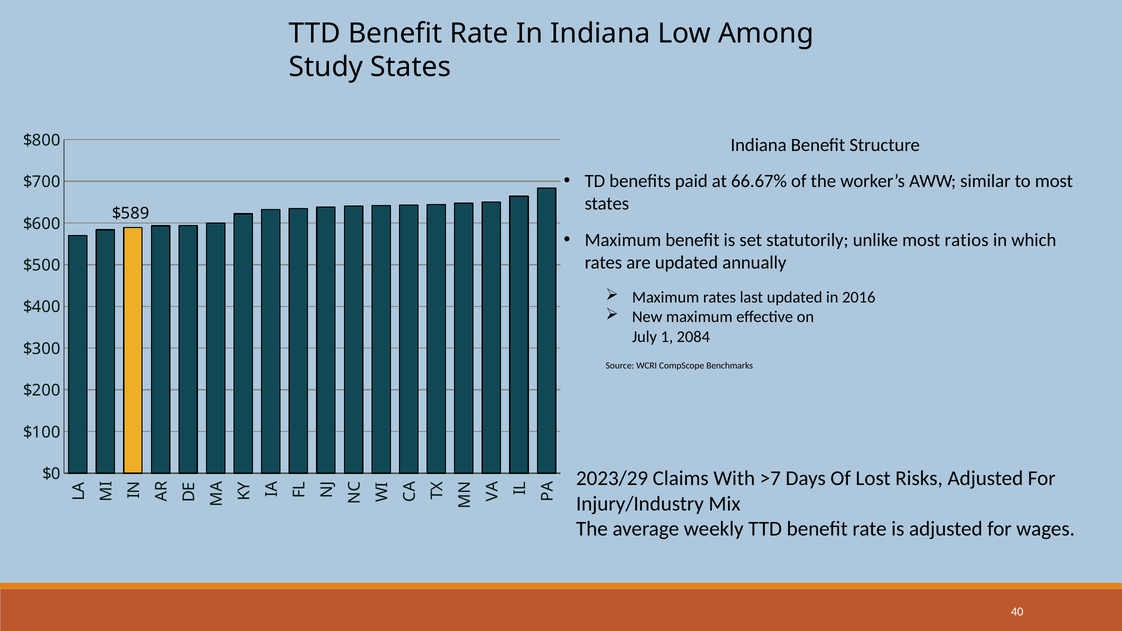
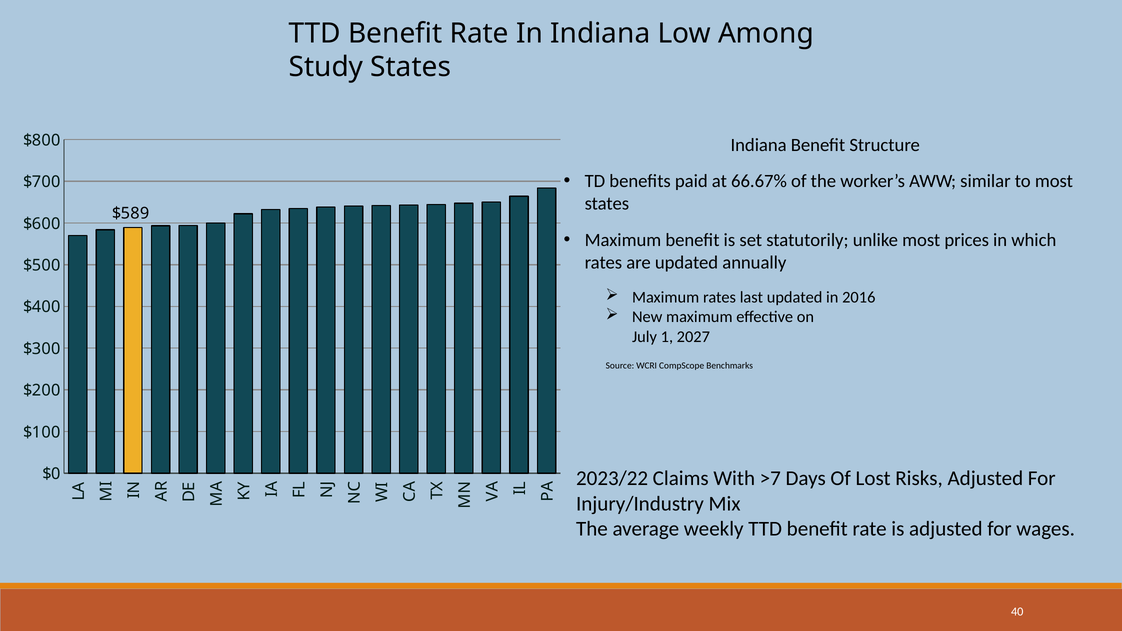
ratios: ratios -> prices (967, 240)
2084: 2084 -> 2027 (693, 337)
2023/29: 2023/29 -> 2023/22 (612, 479)
